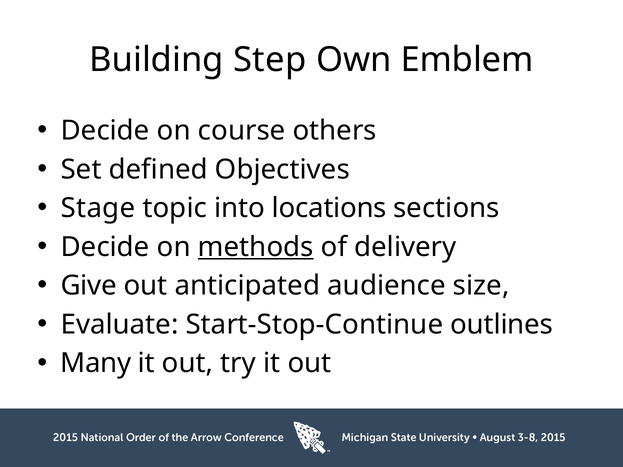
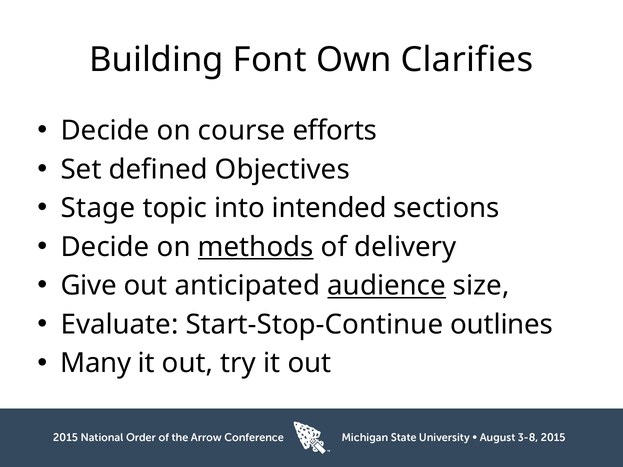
Step: Step -> Font (270, 60)
Emblem: Emblem -> Clarifies (467, 60)
others: others -> efforts (335, 131)
locations: locations -> intended (329, 208)
audience underline: none -> present (387, 286)
